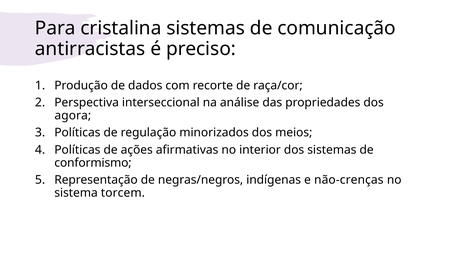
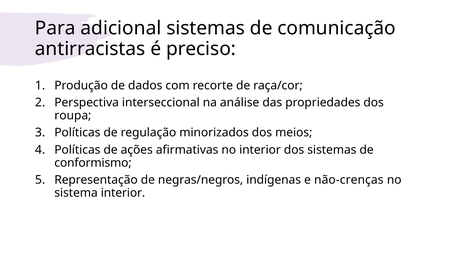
cristalina: cristalina -> adicional (121, 28)
agora: agora -> roupa (73, 116)
sistema torcem: torcem -> interior (123, 193)
